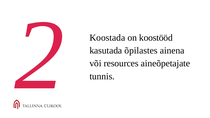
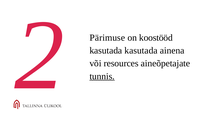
Koostada: Koostada -> Pärimuse (107, 38)
kasutada õpilastes: õpilastes -> kasutada (141, 51)
tunnis underline: none -> present (102, 76)
